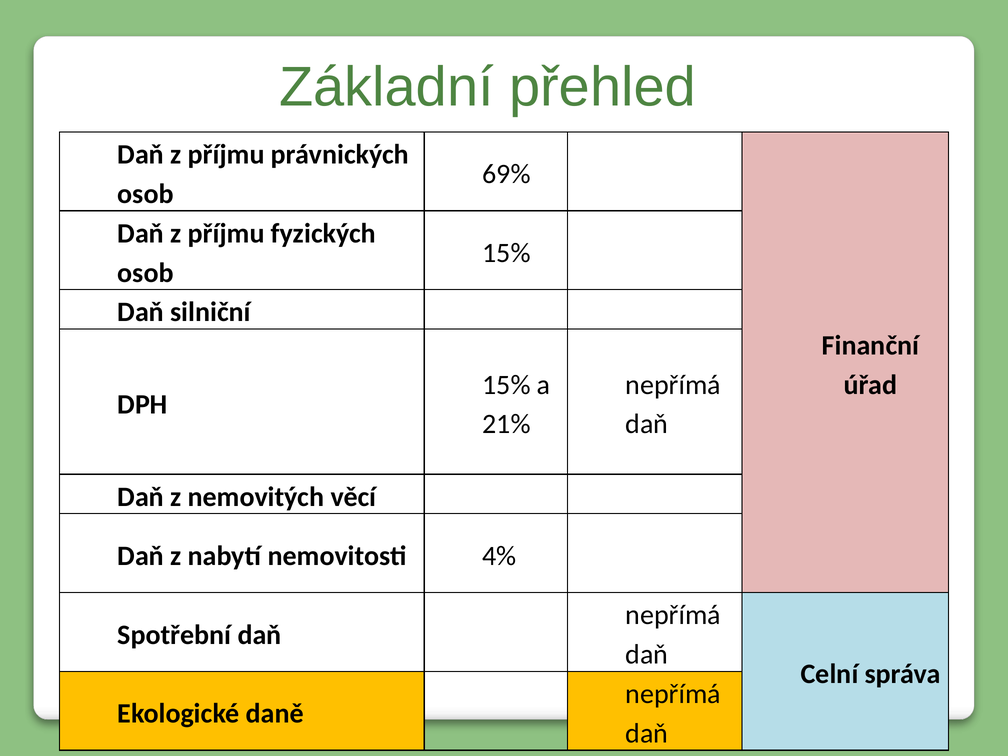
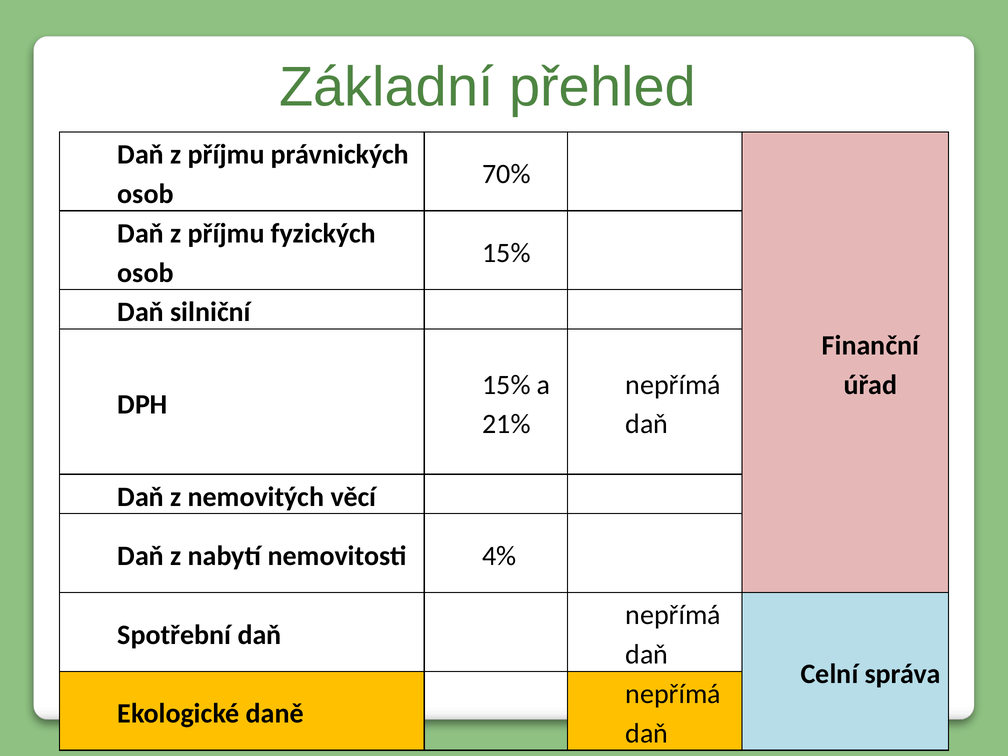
69%: 69% -> 70% (506, 174)
